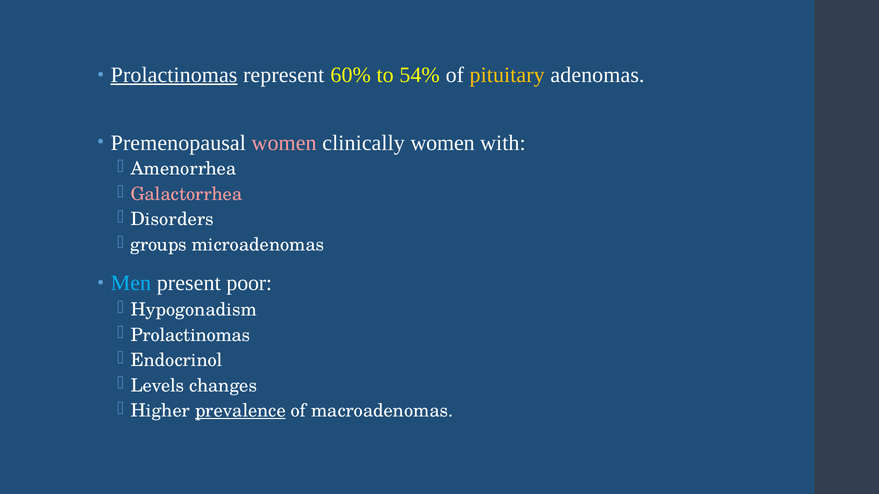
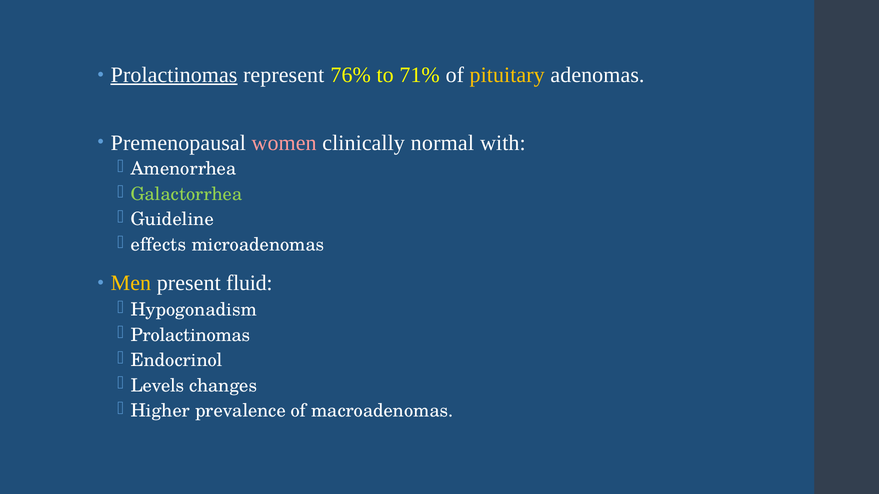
60%: 60% -> 76% (351, 75)
54%: 54% -> 71% (420, 75)
clinically women: women -> normal (442, 143)
Galactorrhea colour: pink -> light green (186, 194)
Disorders: Disorders -> Guideline (172, 220)
groups: groups -> effects (158, 245)
Men colour: light blue -> yellow (131, 283)
poor: poor -> fluid (249, 283)
prevalence underline: present -> none (240, 411)
